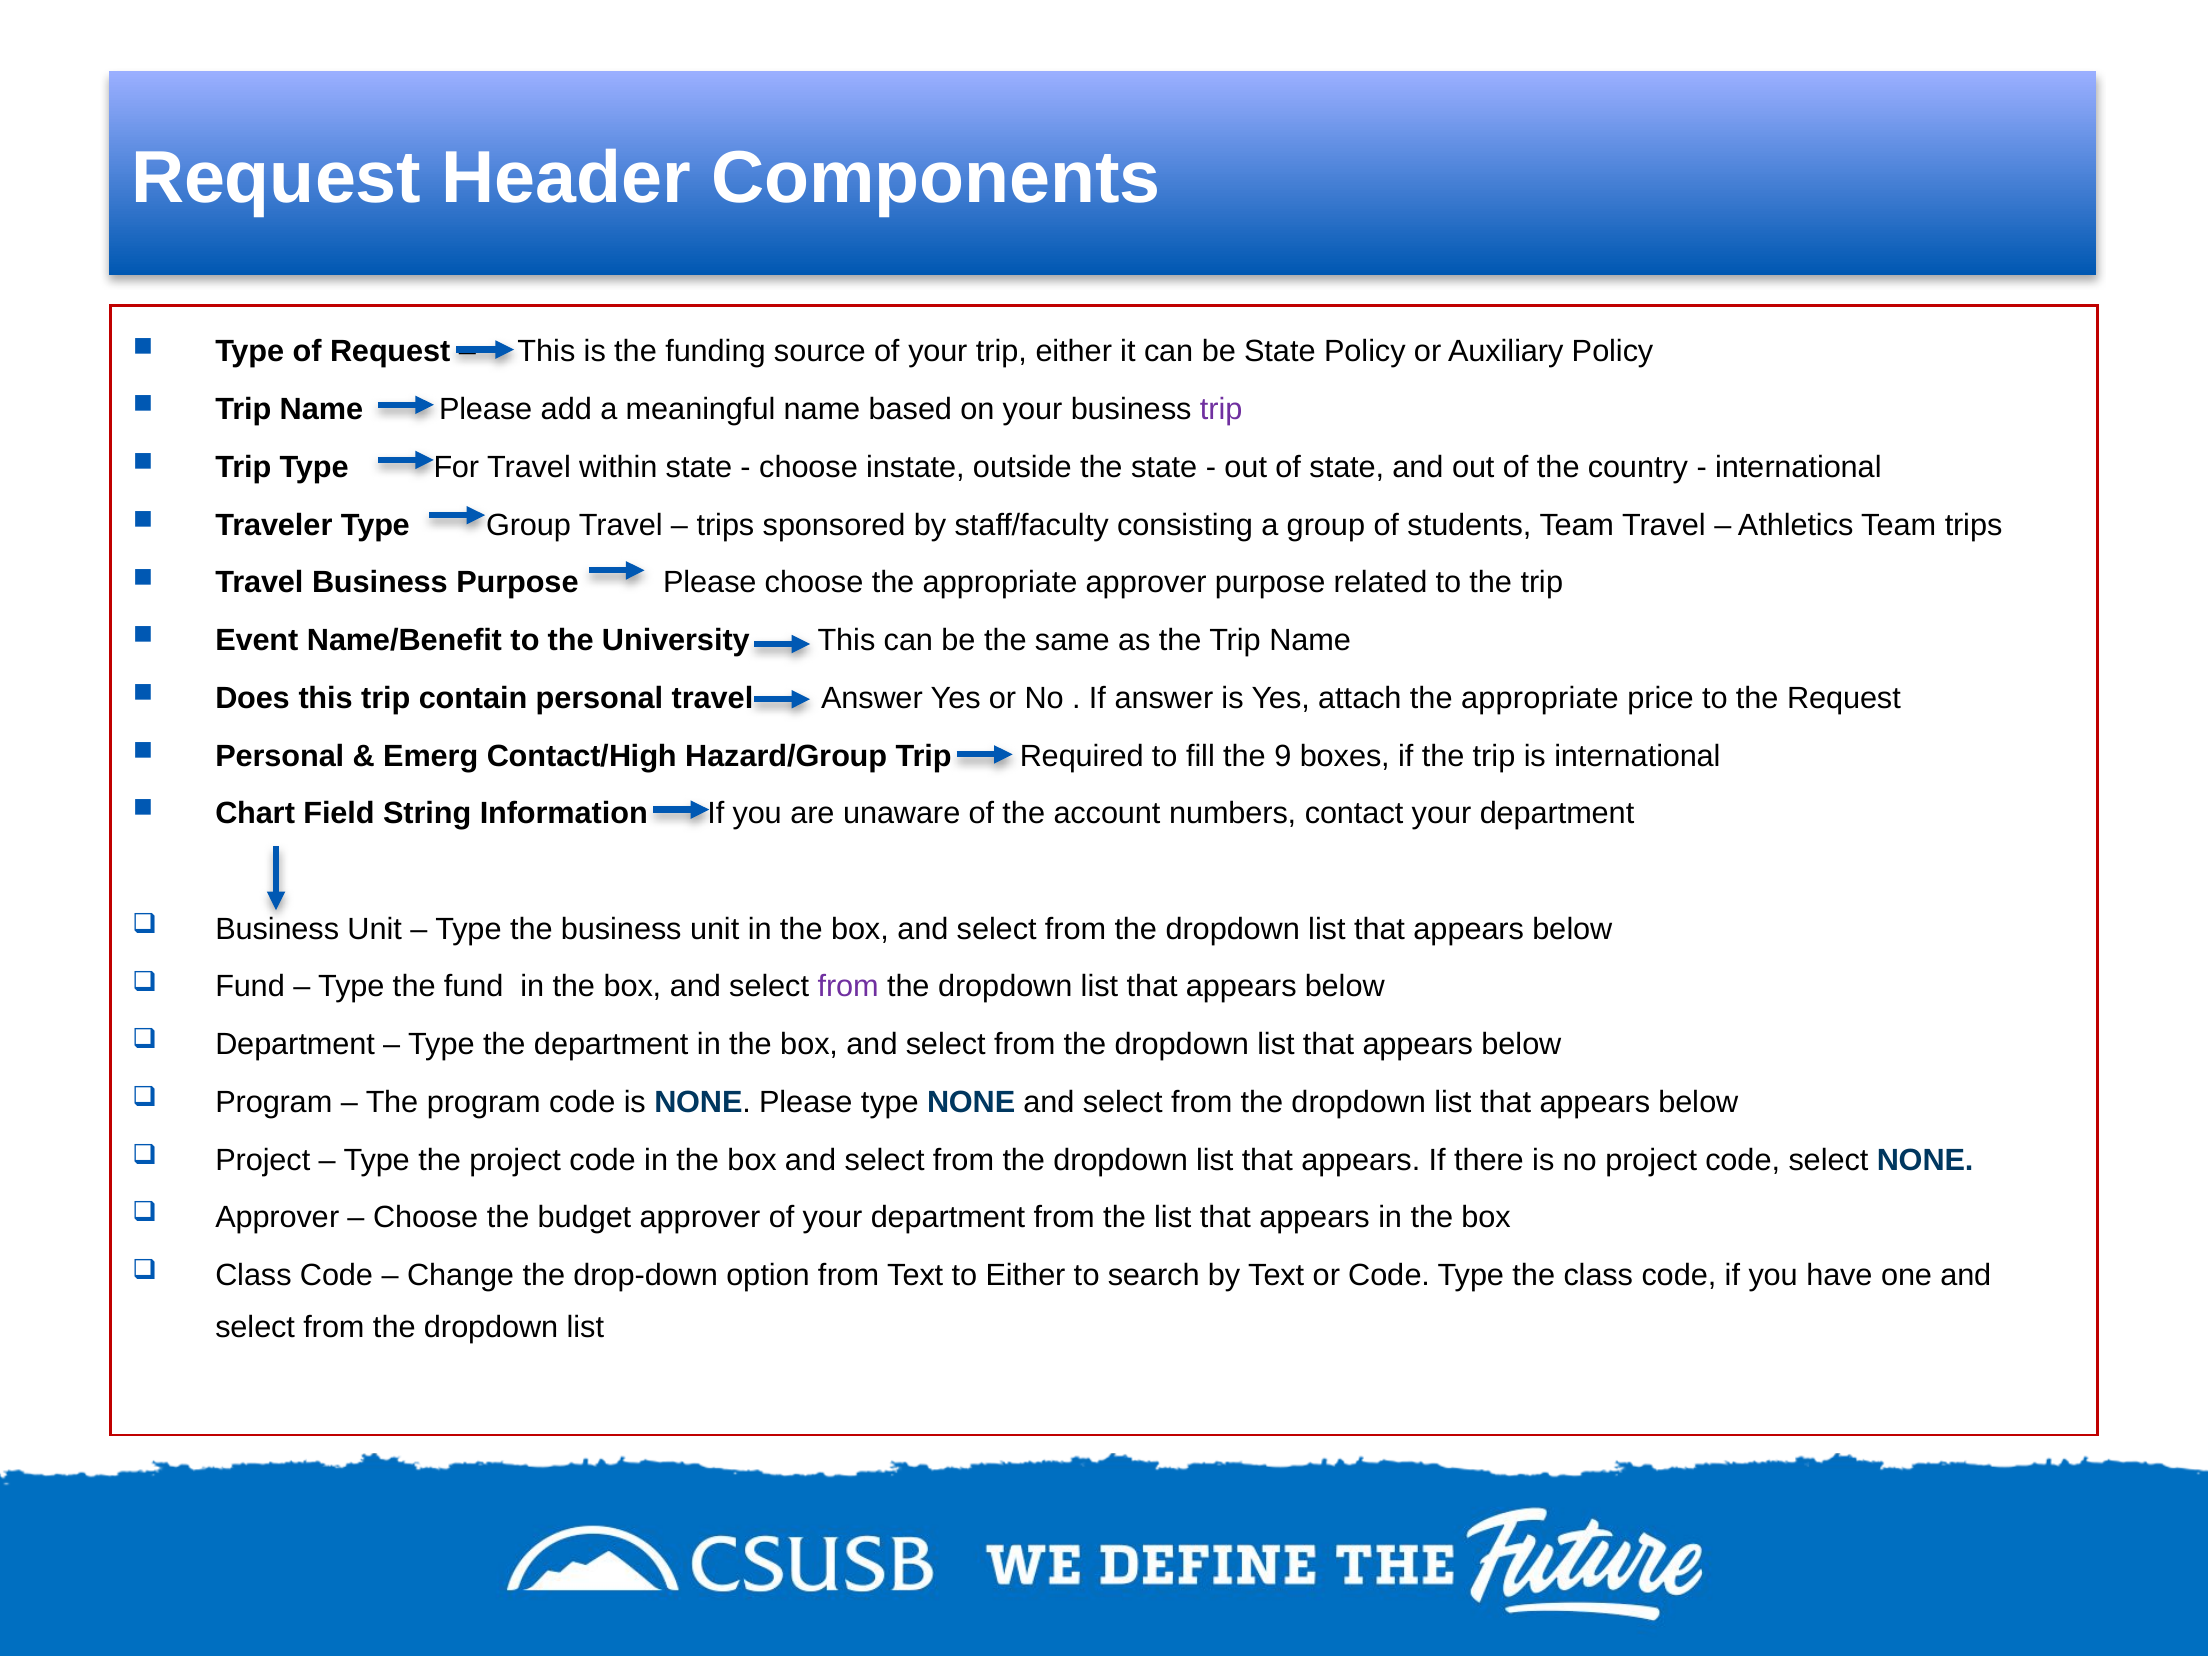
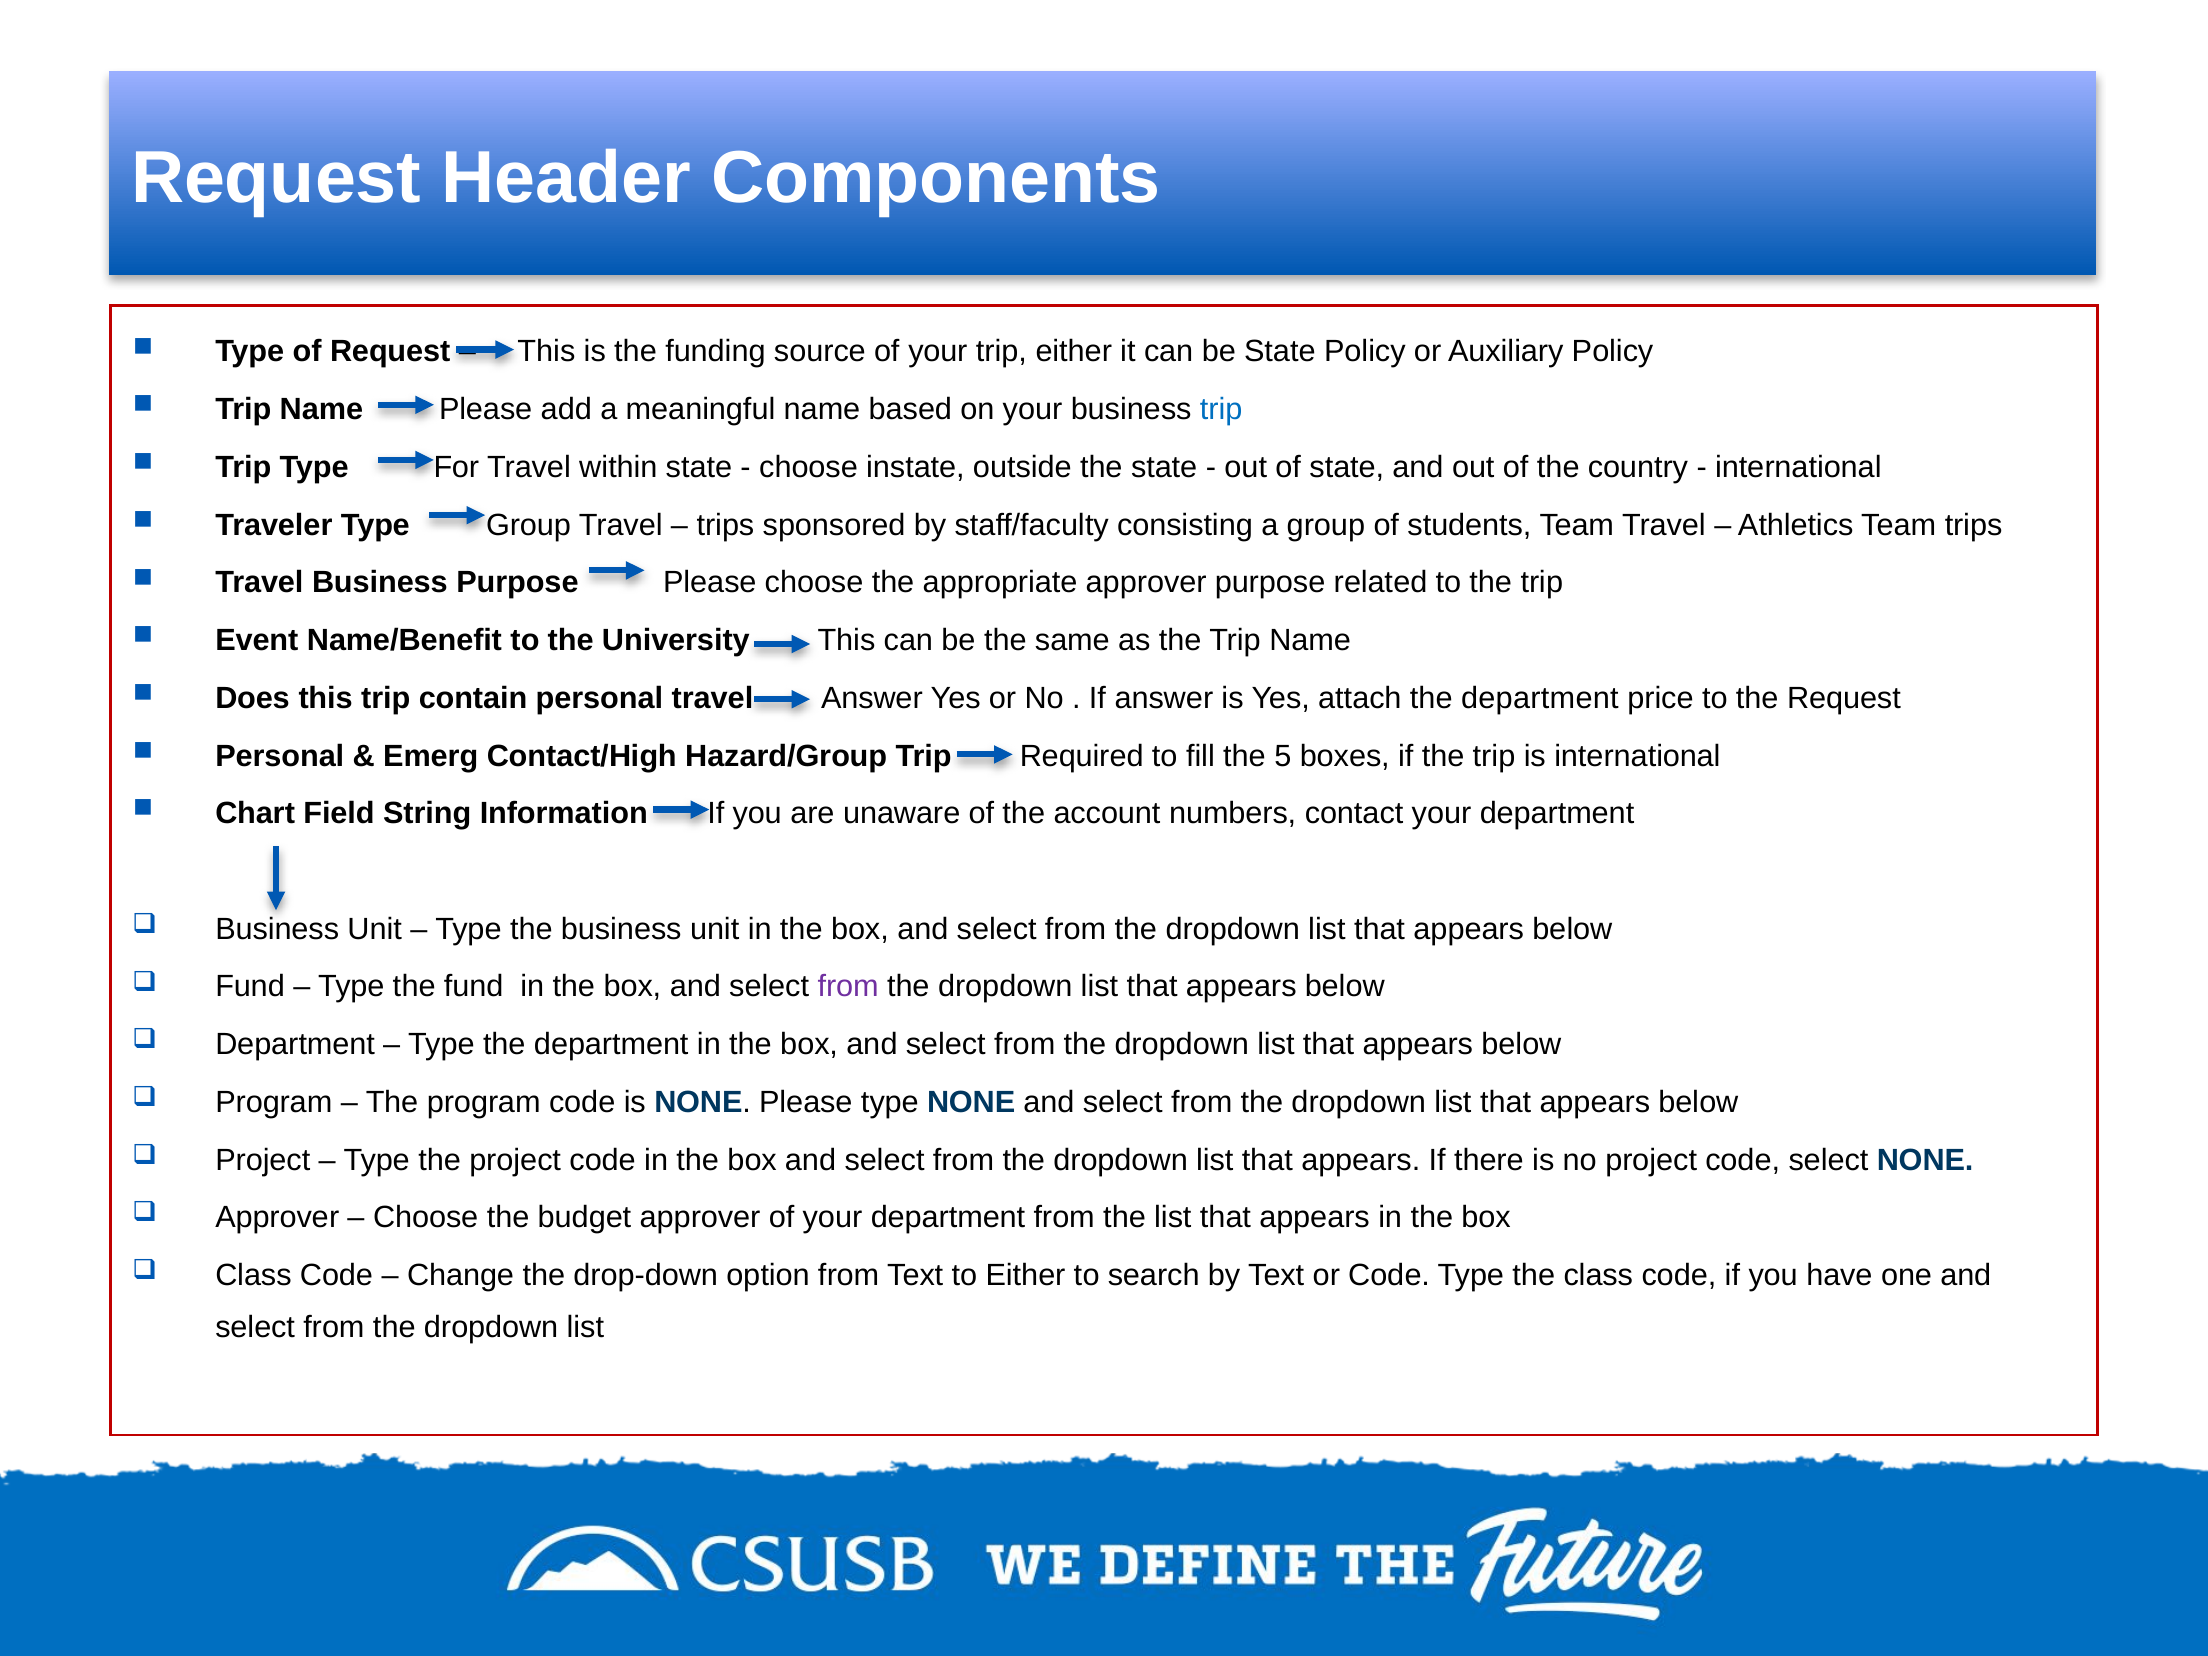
trip colour: purple -> blue (1221, 410)
attach the appropriate: appropriate -> department (1540, 698)
9: 9 -> 5 (1283, 756)
